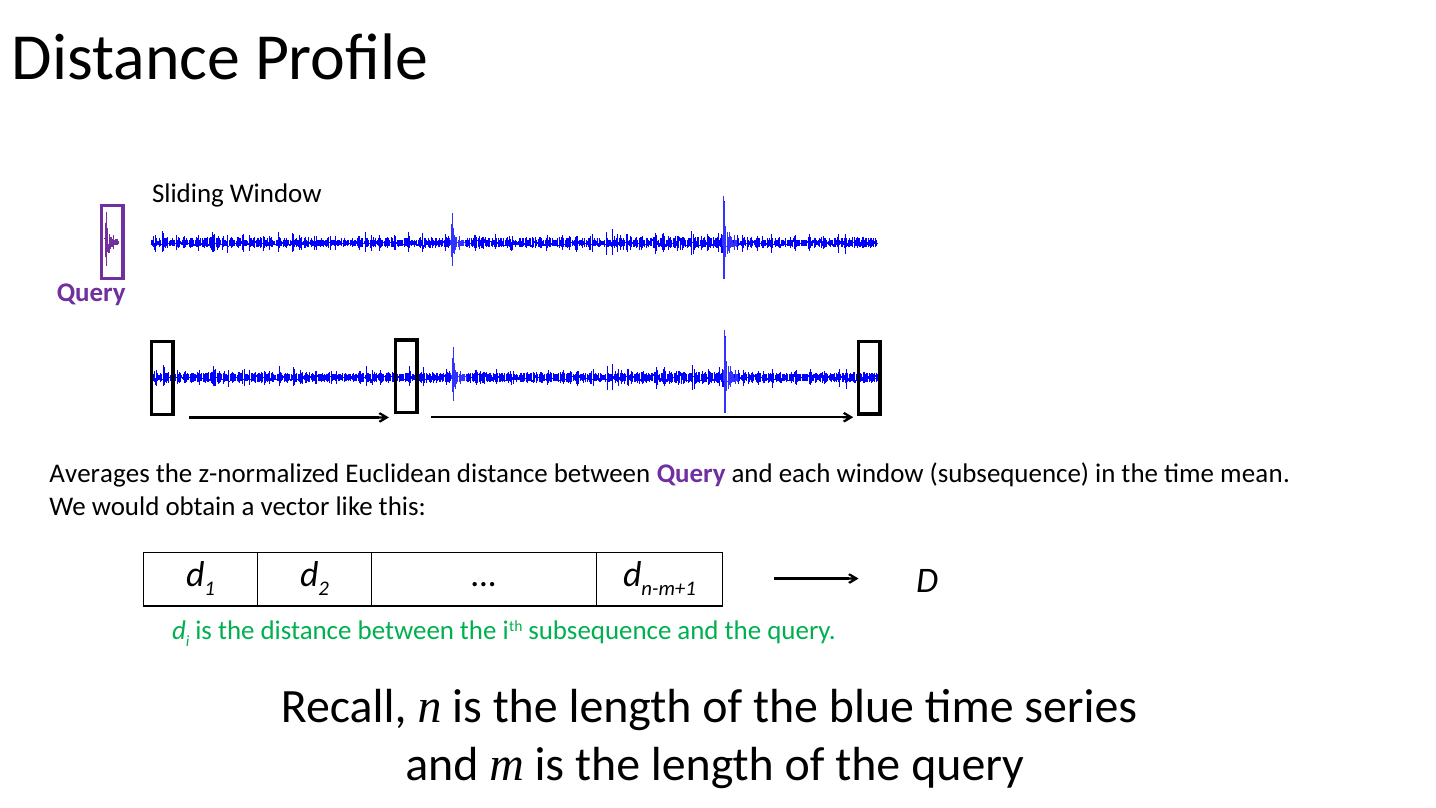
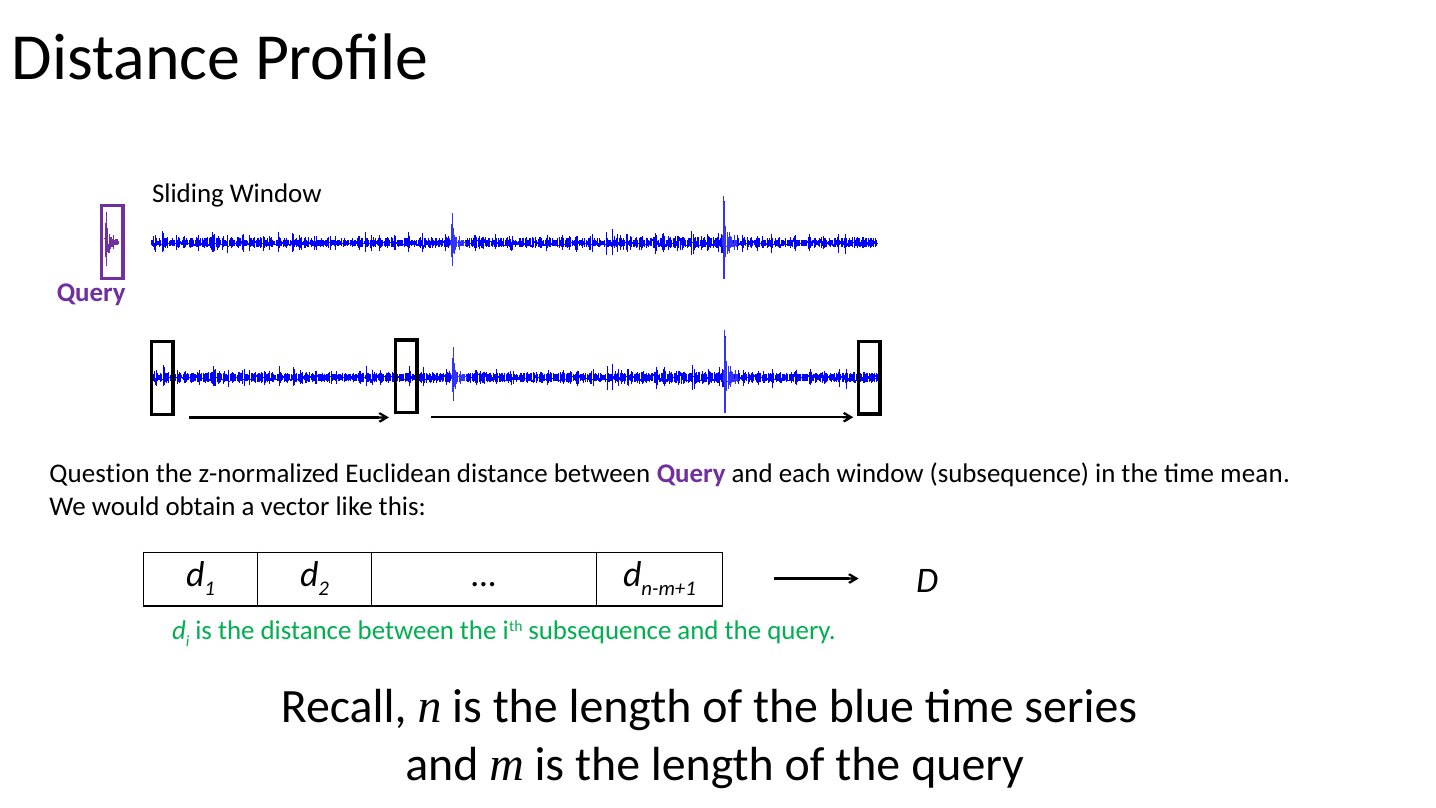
Averages: Averages -> Question (100, 474)
